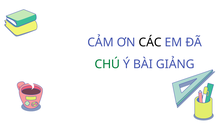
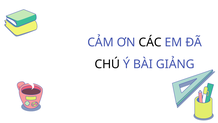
CHÚ colour: green -> black (107, 64)
